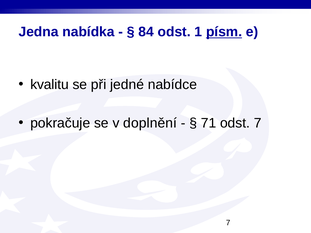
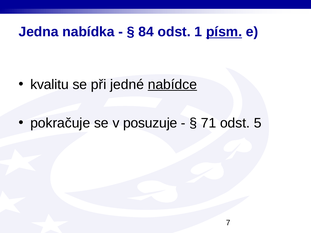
nabídce underline: none -> present (172, 85)
doplnění: doplnění -> posuzuje (150, 123)
odst 7: 7 -> 5 (258, 123)
